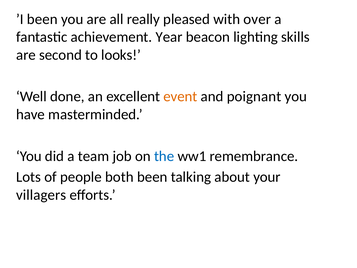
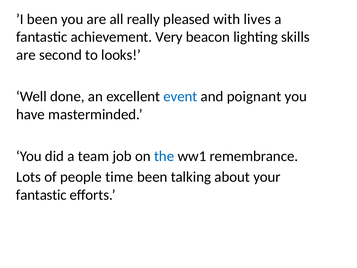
over: over -> lives (257, 19)
Year: Year -> Very (169, 37)
event colour: orange -> blue (180, 96)
both: both -> time (119, 177)
villagers: villagers -> fantastic (41, 195)
